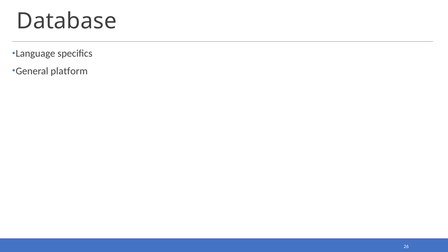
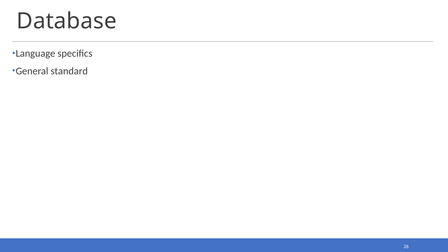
platform: platform -> standard (69, 71)
